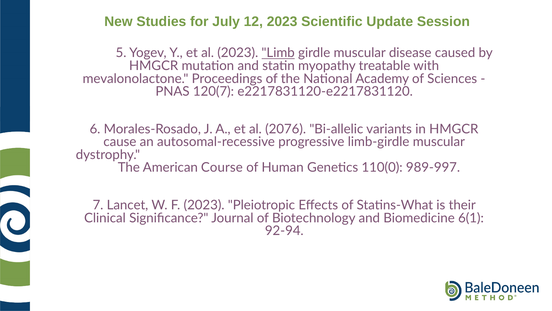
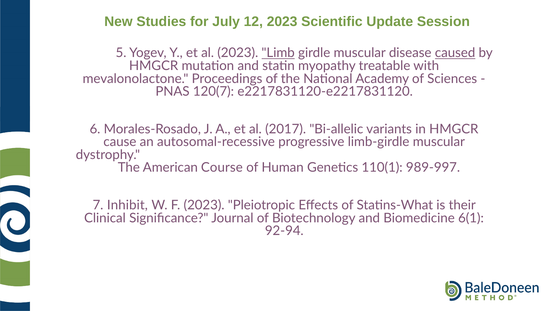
caused underline: none -> present (455, 53)
2076: 2076 -> 2017 (286, 129)
110(0: 110(0 -> 110(1 (382, 167)
Lancet: Lancet -> Inhibit (127, 205)
